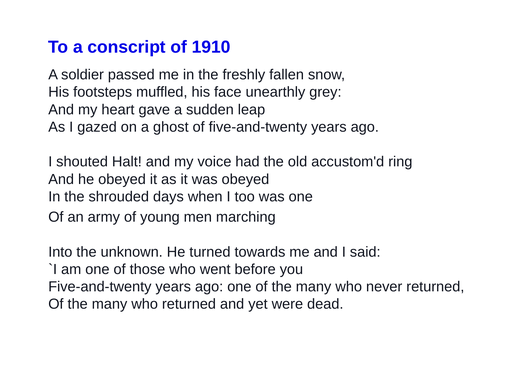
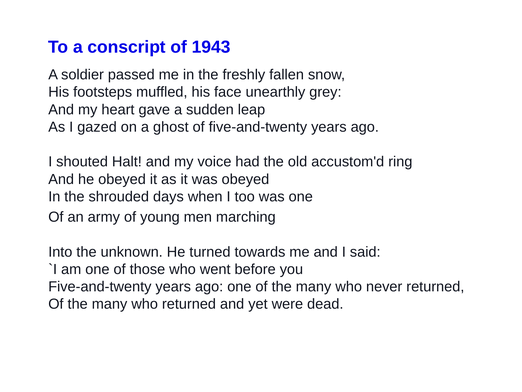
1910: 1910 -> 1943 (211, 47)
